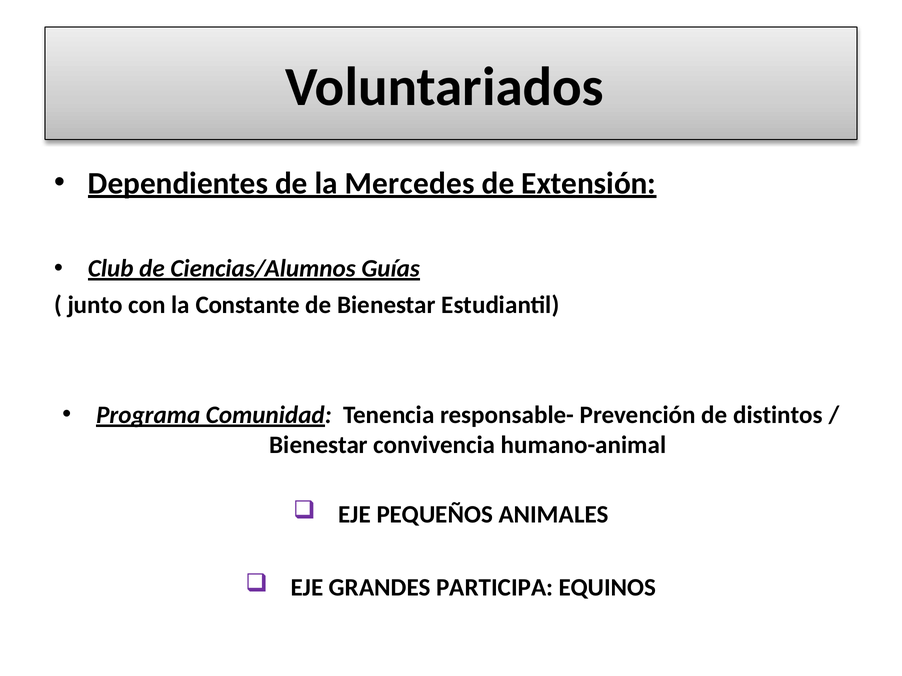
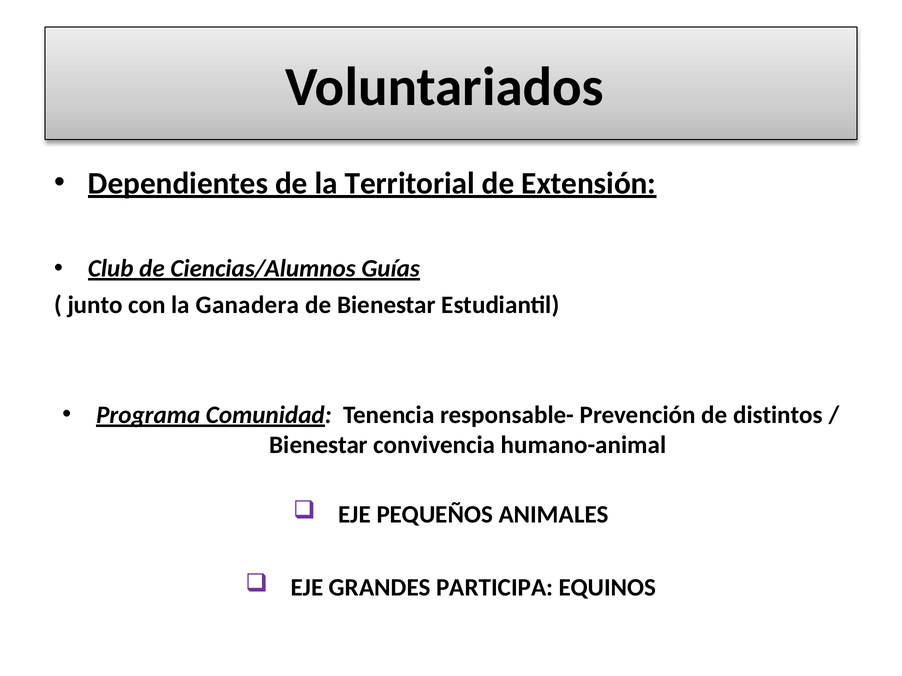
Mercedes: Mercedes -> Territorial (410, 183)
Constante: Constante -> Ganadera (248, 305)
